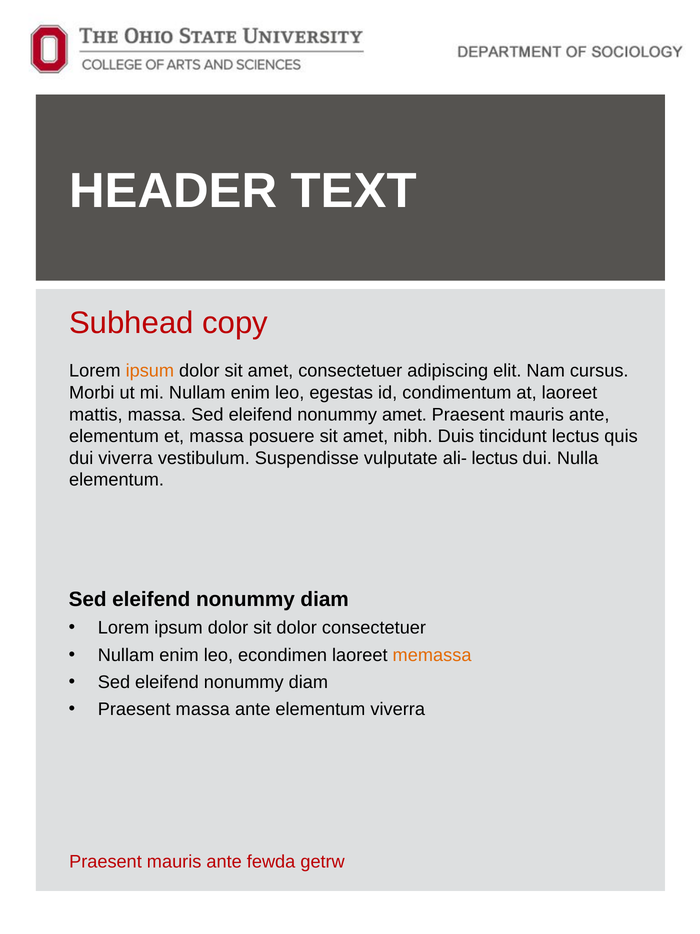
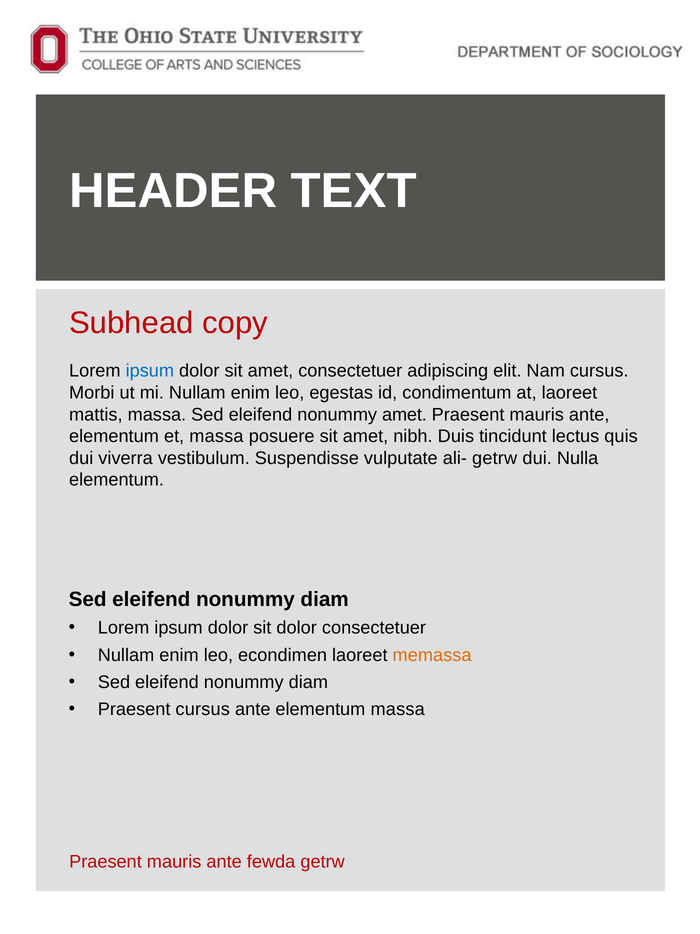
ipsum colour: orange -> blue (150, 371)
ali- lectus: lectus -> getrw (495, 458)
Praesent massa: massa -> cursus (203, 709)
elementum viverra: viverra -> massa (398, 709)
